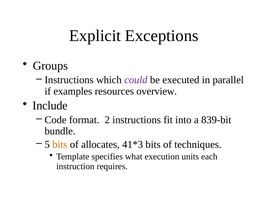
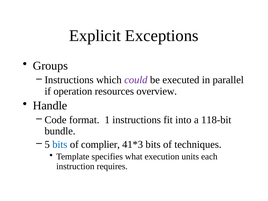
examples: examples -> operation (73, 91)
Include: Include -> Handle (50, 106)
2: 2 -> 1 (107, 120)
839-bit: 839-bit -> 118-bit (216, 120)
bits colour: orange -> blue (60, 144)
allocates: allocates -> complier (100, 144)
